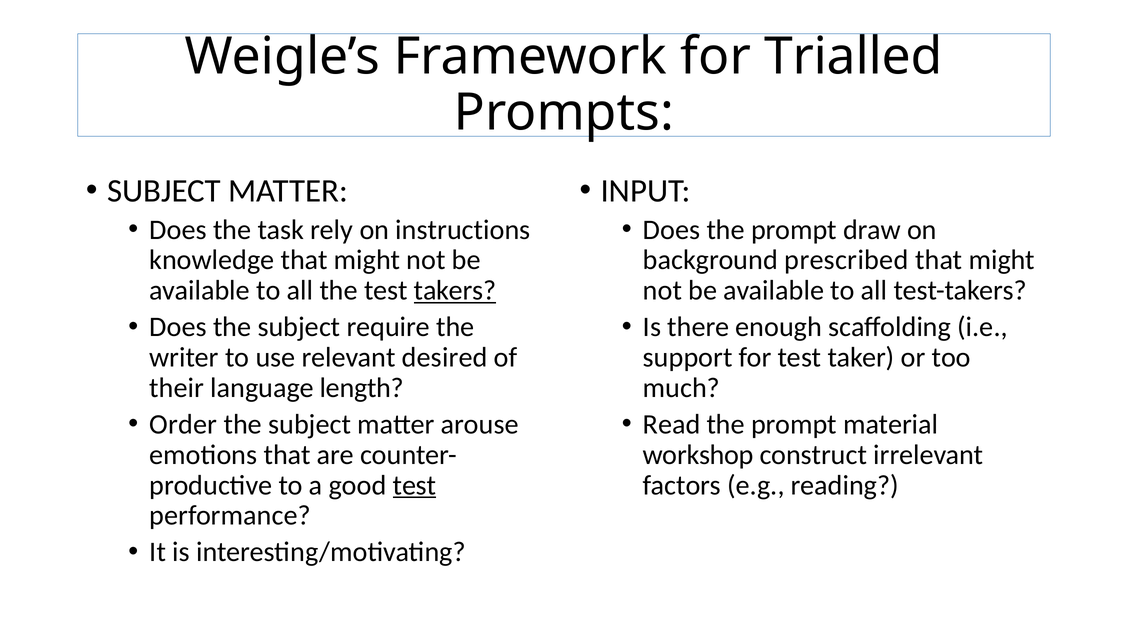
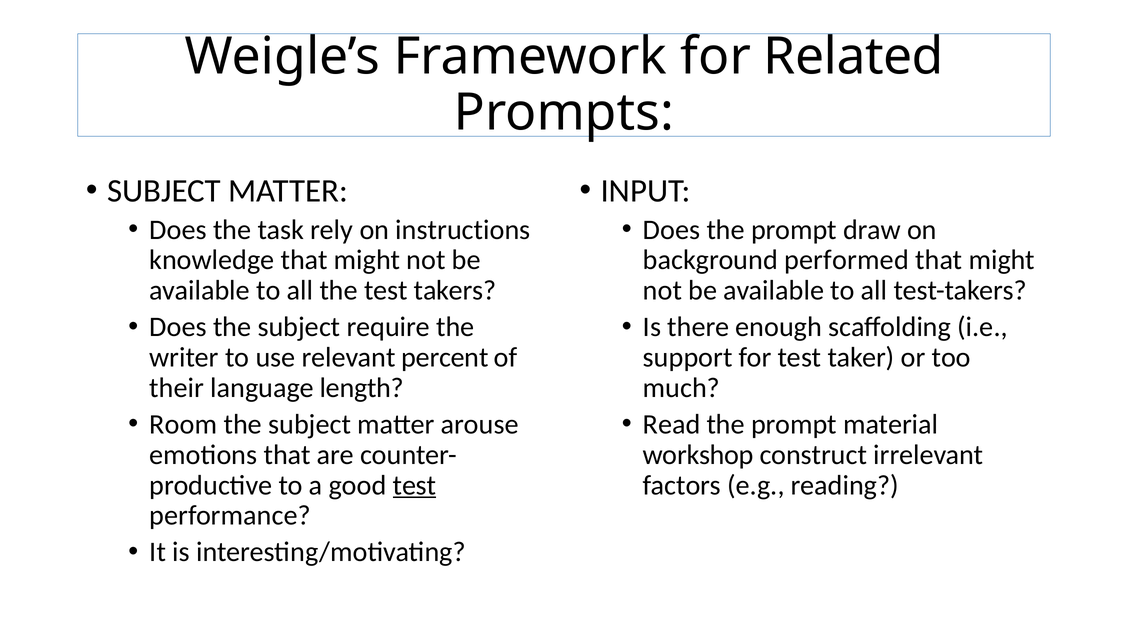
Trialled: Trialled -> Related (854, 57)
prescribed: prescribed -> performed (847, 260)
takers underline: present -> none (455, 290)
desired: desired -> percent (445, 357)
Order: Order -> Room (183, 424)
